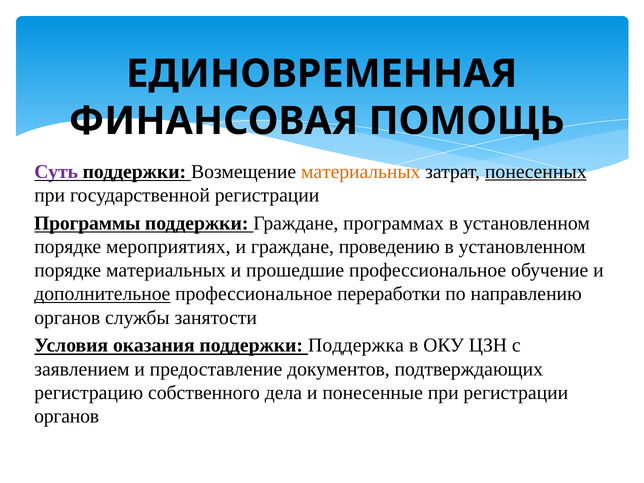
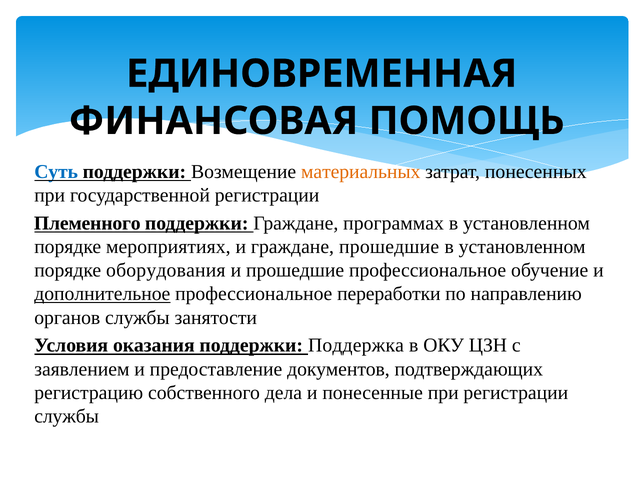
Суть colour: purple -> blue (56, 172)
понесенных underline: present -> none (536, 172)
Программы: Программы -> Племенного (87, 223)
граждане проведению: проведению -> прошедшие (389, 247)
порядке материальных: материальных -> оборудования (166, 270)
органов: органов -> службы (67, 416)
